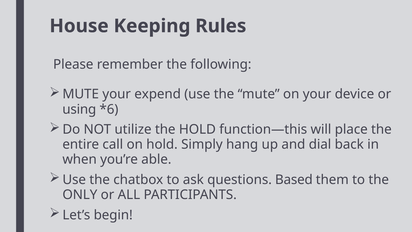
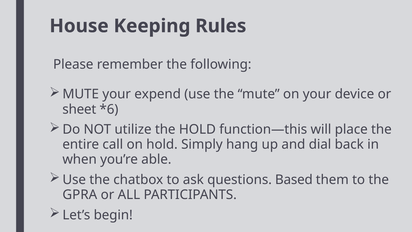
using: using -> sheet (79, 109)
ONLY: ONLY -> GPRA (80, 195)
